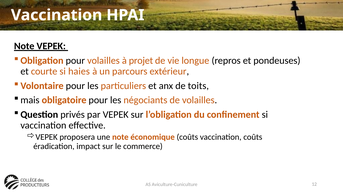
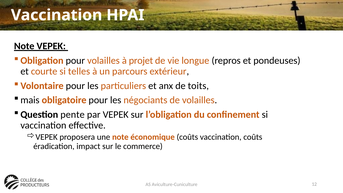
haies: haies -> telles (79, 71)
privés: privés -> pente (73, 114)
